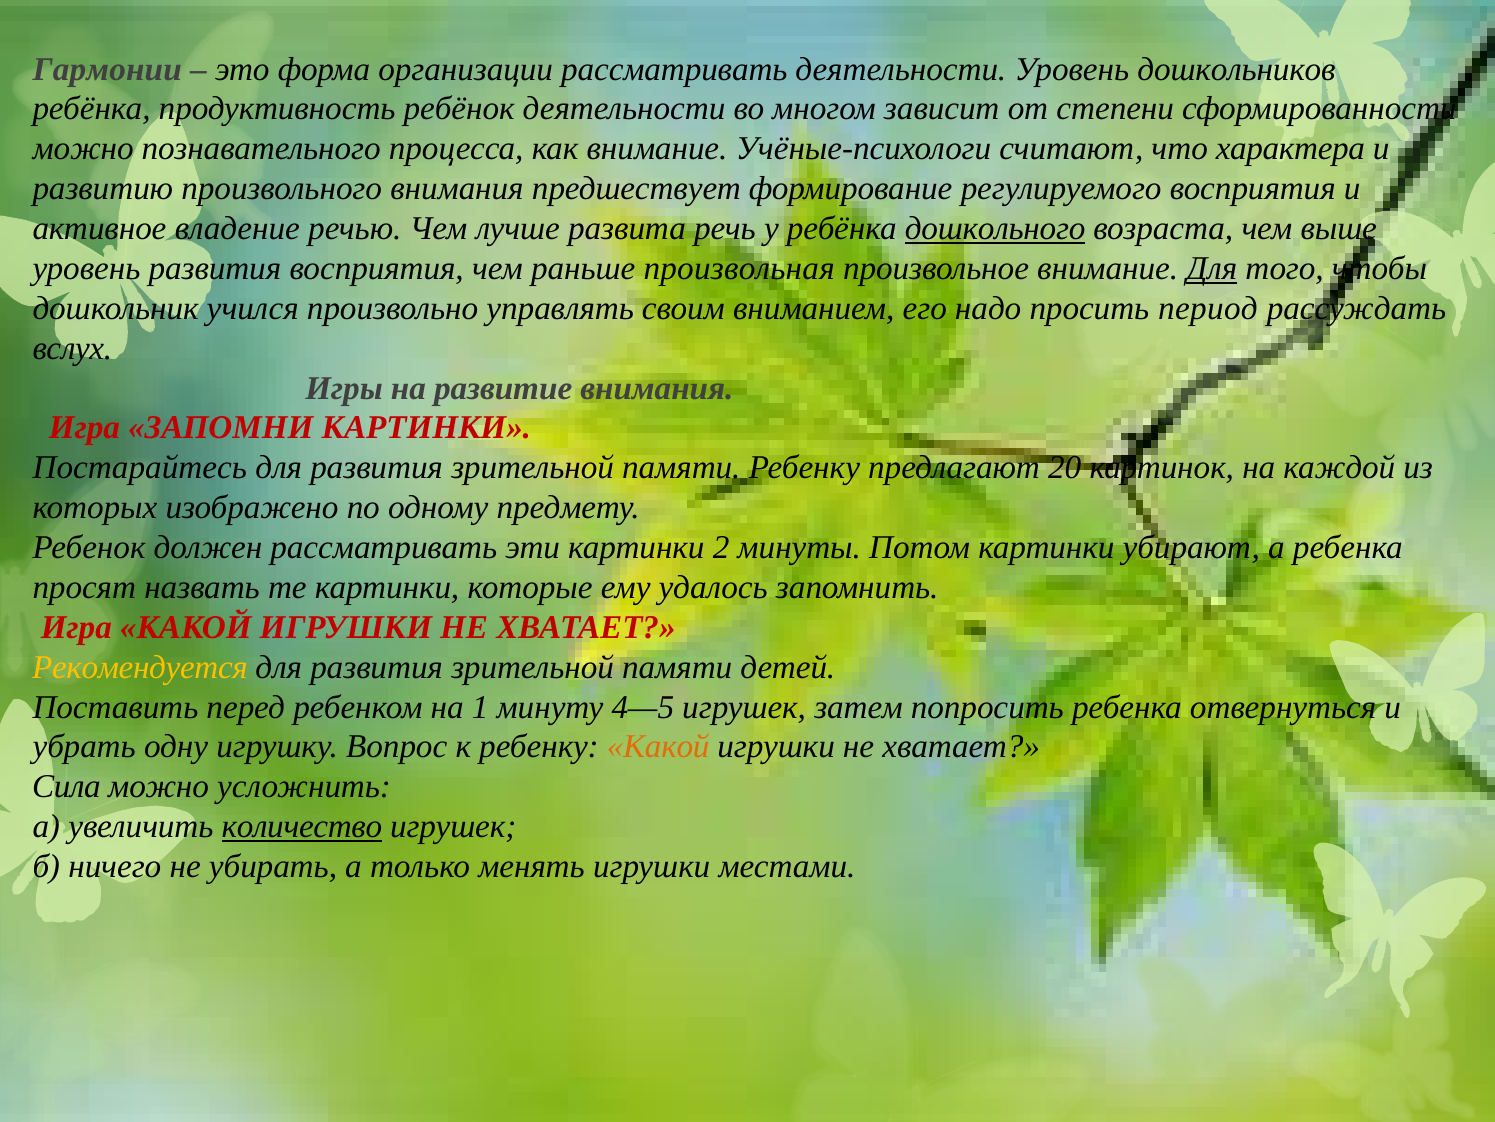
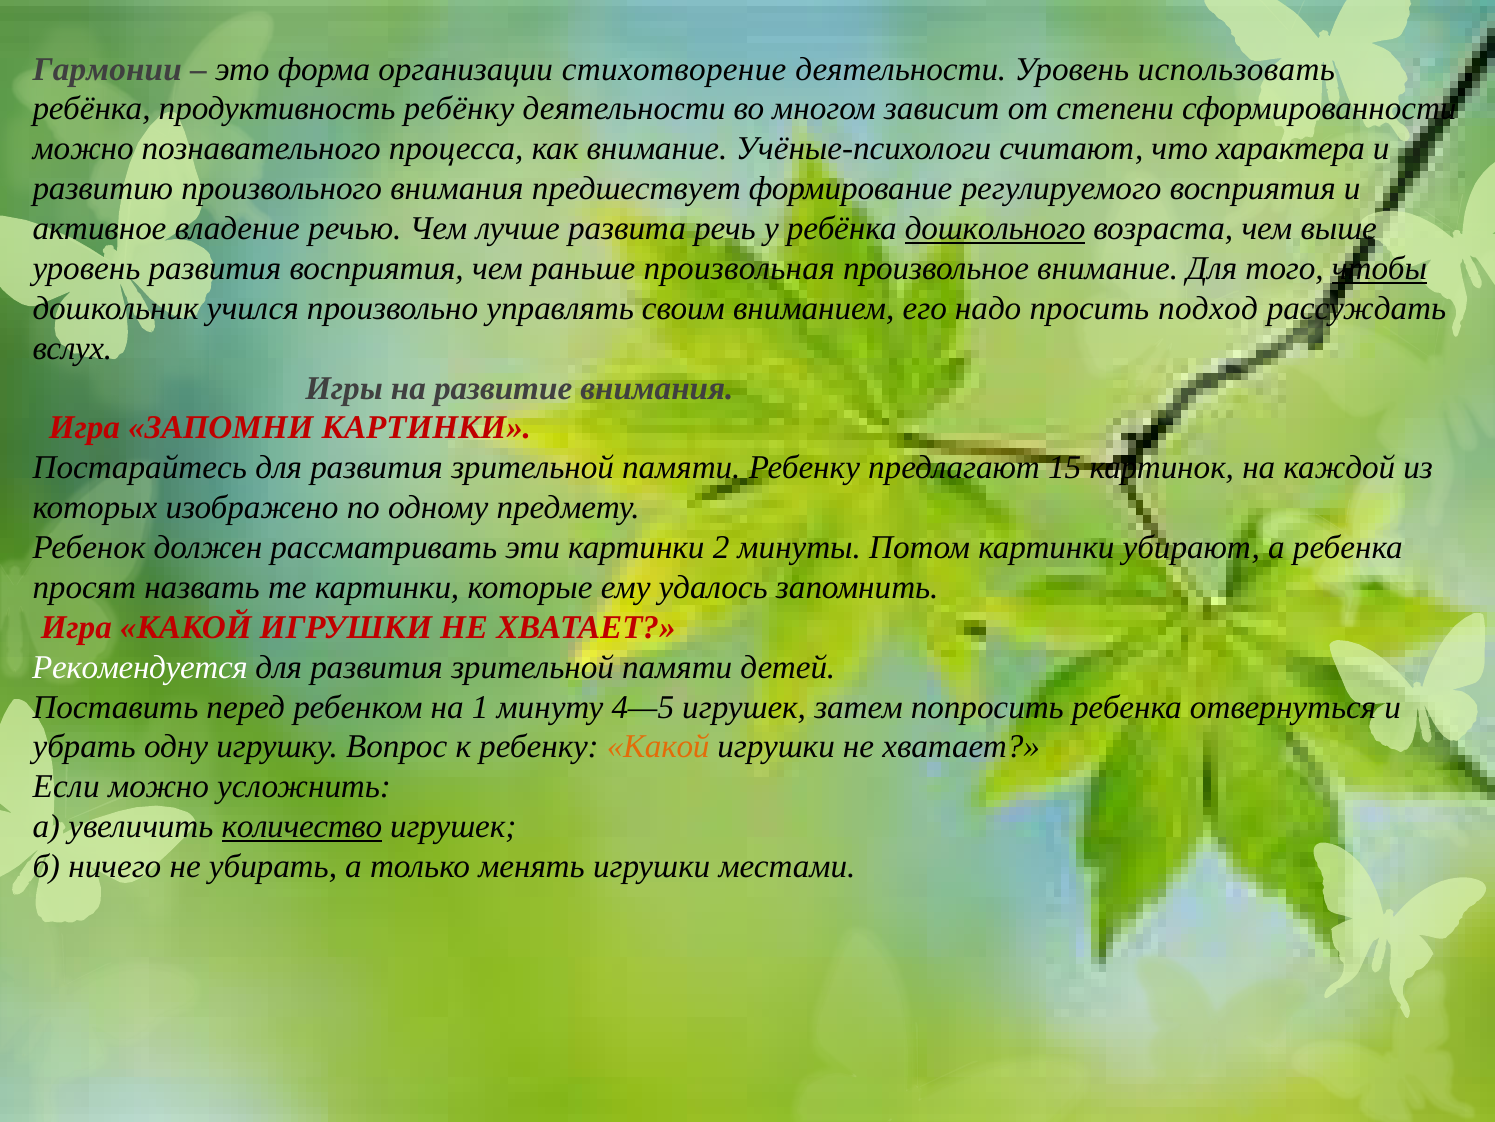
организации рассматривать: рассматривать -> стихотворение (674, 69)
дошкольников: дошкольников -> использовать (1236, 69)
ребёнок: ребёнок -> ребёнку (459, 109)
Для underline: present -> none (1212, 268)
чтобы underline: none -> present (1379, 268)
период: период -> подход (1208, 308)
20: 20 -> 15 (1065, 468)
Рекомендуется colour: yellow -> white (140, 667)
Сила: Сила -> Если (66, 786)
